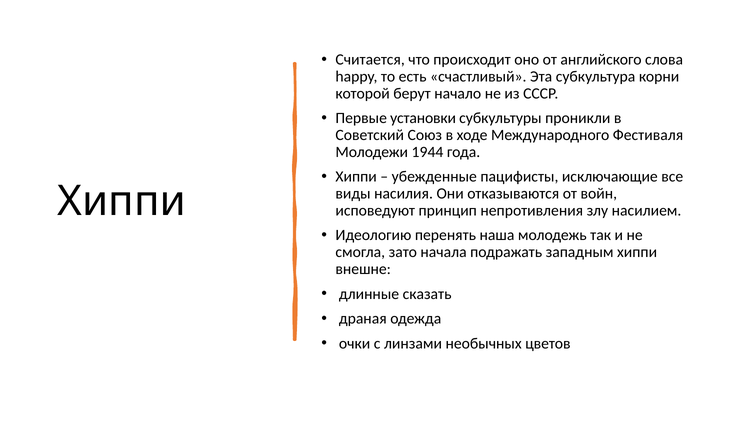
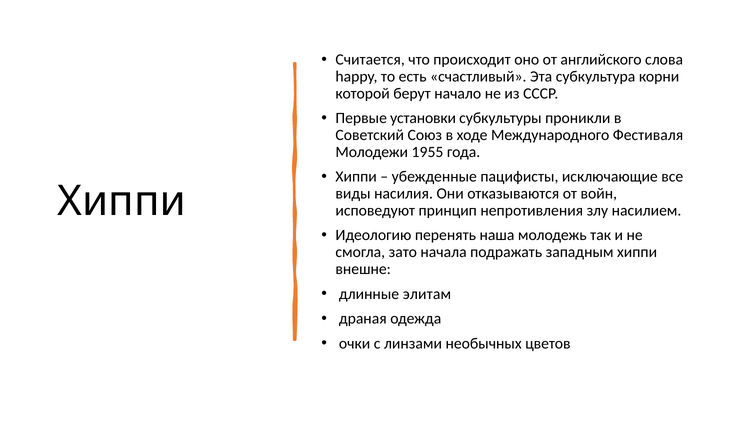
1944: 1944 -> 1955 (427, 152)
сказать: сказать -> элитам (427, 294)
